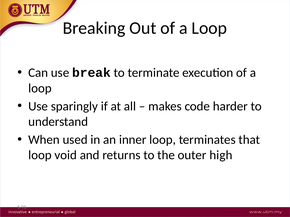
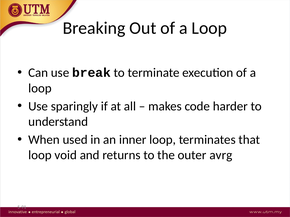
high: high -> avrg (221, 155)
